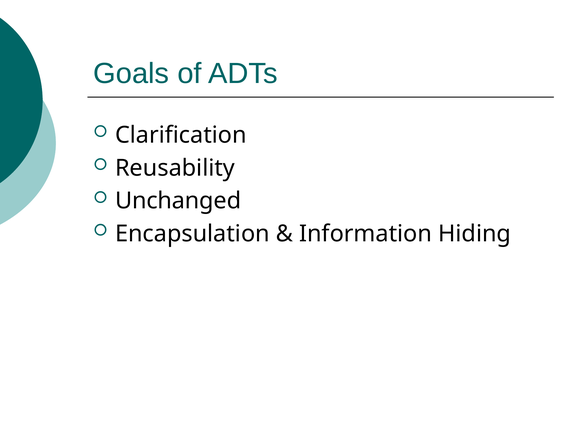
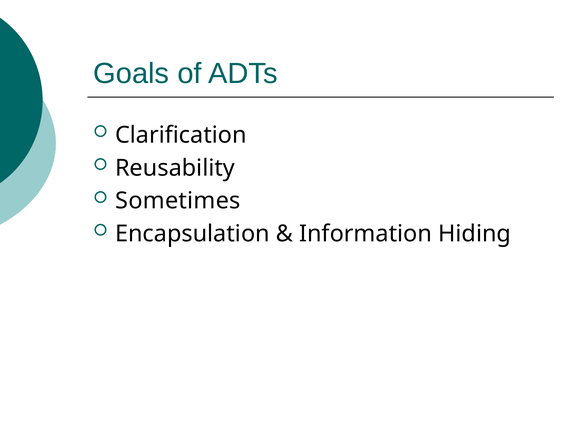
Unchanged: Unchanged -> Sometimes (178, 201)
